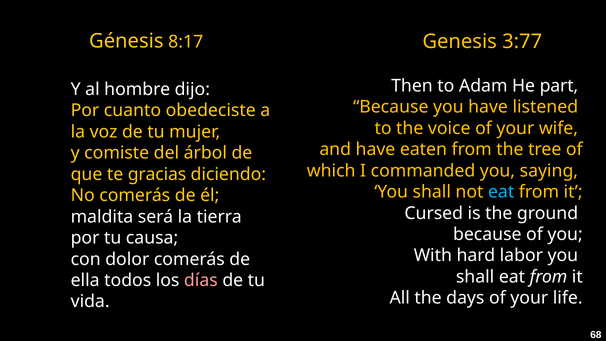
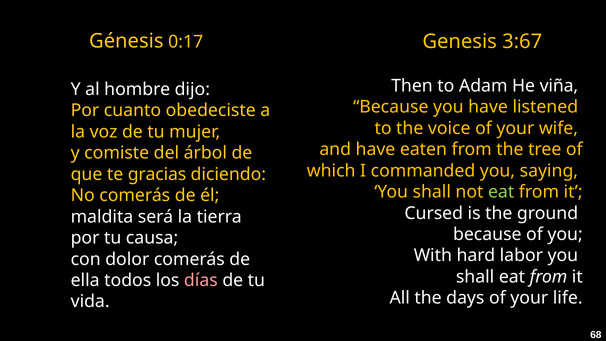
8:17: 8:17 -> 0:17 (186, 42)
3:77: 3:77 -> 3:67 (522, 42)
part: part -> viña (559, 86)
eat colour: light blue -> light green (501, 192)
